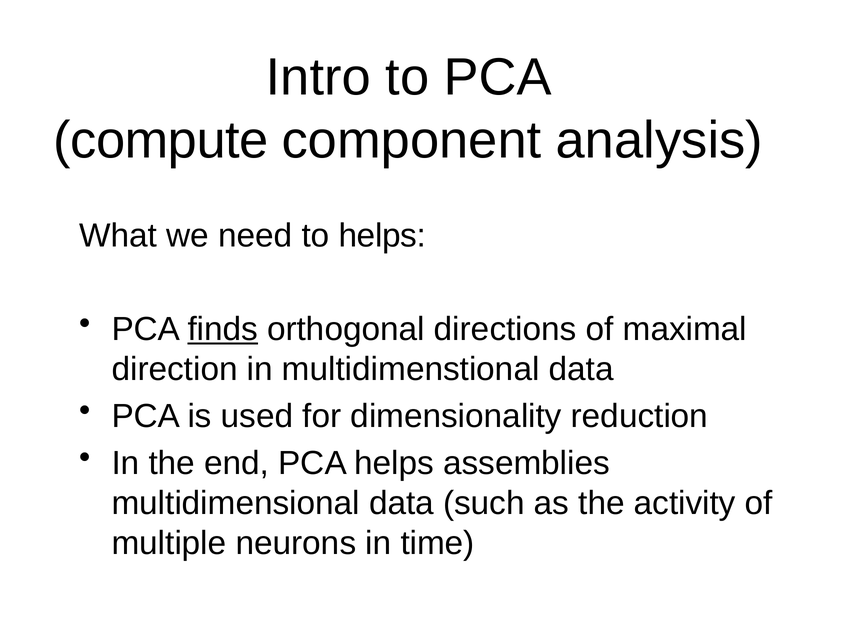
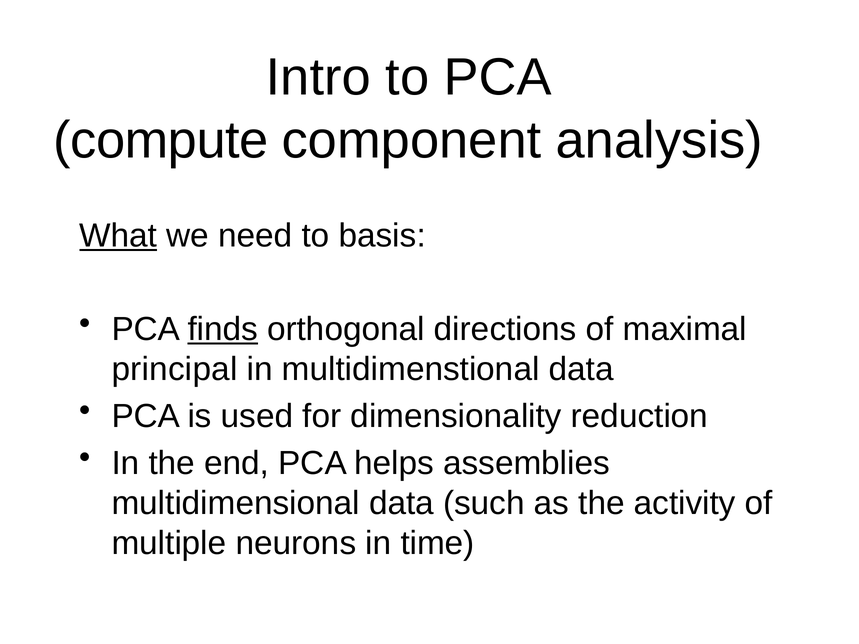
What underline: none -> present (118, 236)
to helps: helps -> basis (382, 236)
direction: direction -> principal (175, 370)
